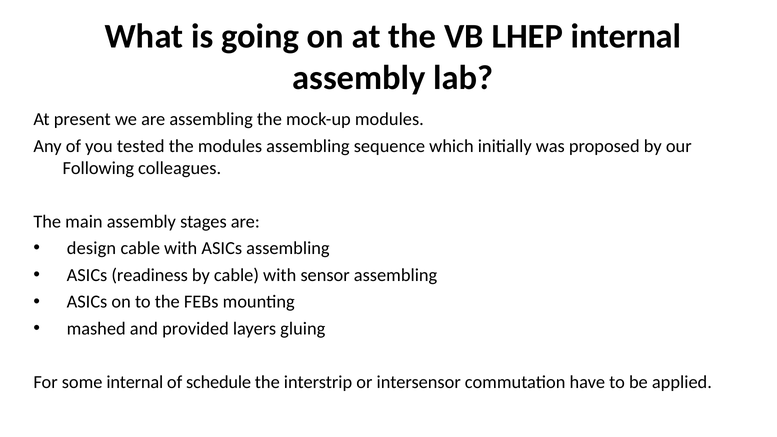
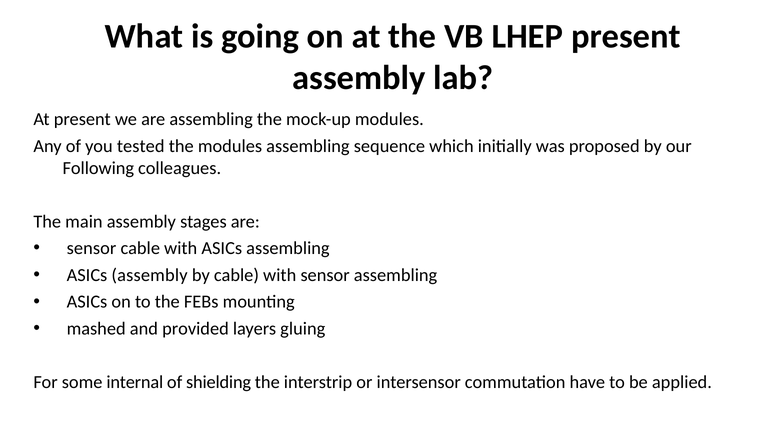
LHEP internal: internal -> present (626, 36)
design: design -> sensor (92, 248)
ASICs readiness: readiness -> assembly (150, 275)
schedule: schedule -> shielding (219, 382)
